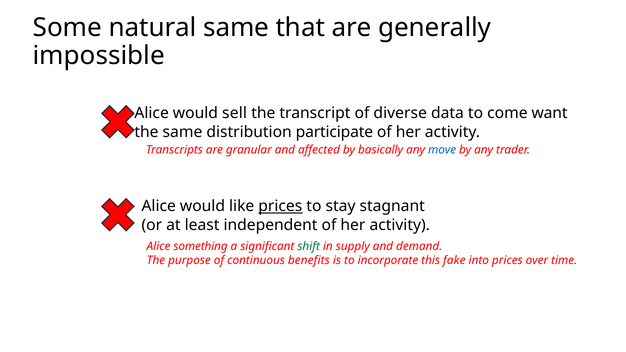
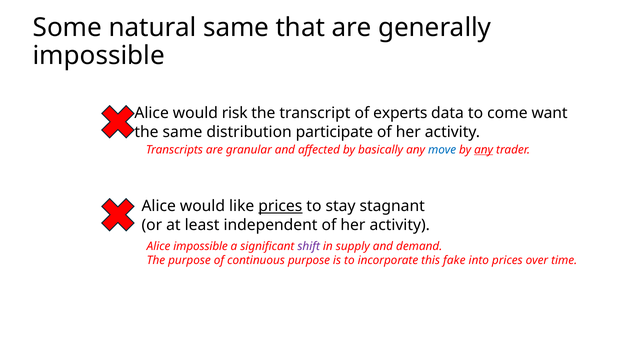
sell: sell -> risk (235, 113)
diverse: diverse -> experts (400, 113)
any underline: none -> present (484, 150)
Alice something: something -> impossible (201, 246)
shift colour: green -> purple (309, 246)
continuous benefits: benefits -> purpose (309, 260)
